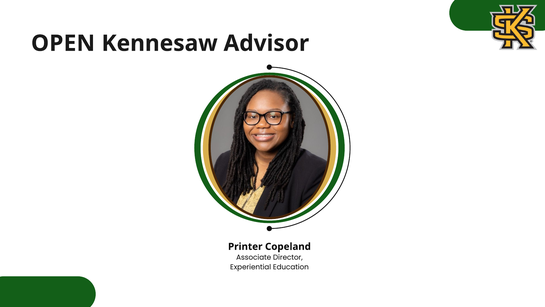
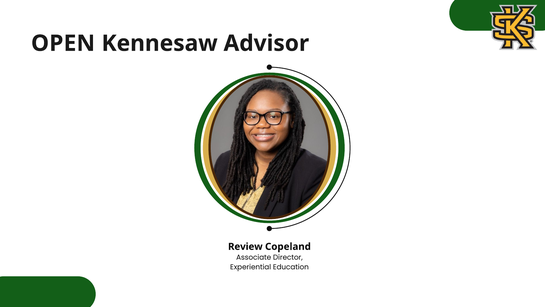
Printer: Printer -> Review (245, 246)
